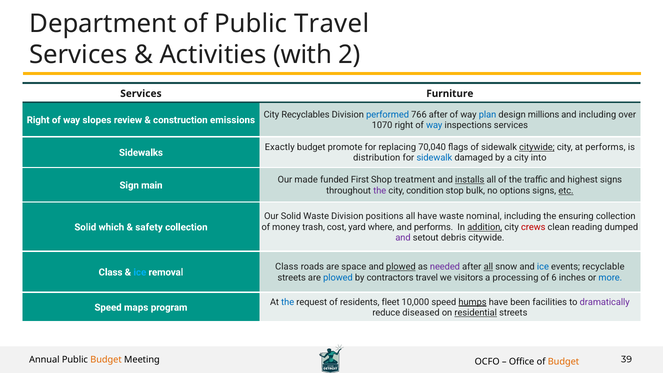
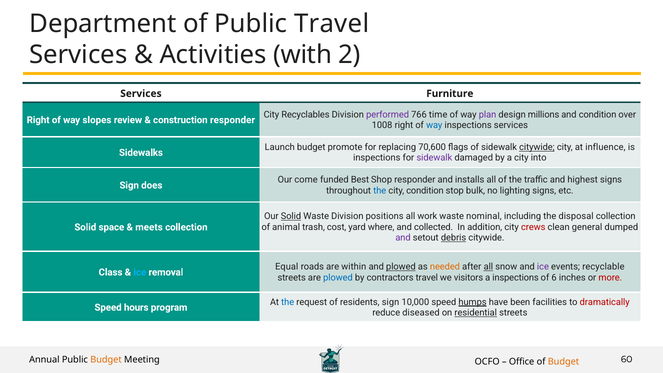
performed colour: blue -> purple (388, 115)
766 after: after -> time (438, 115)
plan colour: blue -> purple (488, 115)
and including: including -> condition (598, 115)
construction emissions: emissions -> responder (233, 120)
1070: 1070 -> 1008 (382, 125)
Exactly: Exactly -> Launch (280, 147)
70,040: 70,040 -> 70,600 (432, 147)
at performs: performs -> influence (605, 147)
distribution: distribution -> inspections (377, 158)
sidewalk colour: blue -> purple (434, 158)
made: made -> come (306, 180)
First: First -> Best (360, 180)
Shop treatment: treatment -> responder (415, 180)
installs underline: present -> none (470, 180)
main: main -> does (152, 185)
the colour: purple -> blue (380, 191)
options: options -> lighting (515, 191)
etc underline: present -> none (566, 191)
Solid underline: none -> present (291, 216)
all have: have -> work (427, 216)
ensuring: ensuring -> disposal (576, 216)
which: which -> space (111, 227)
safety: safety -> meets (149, 227)
money: money -> animal (286, 227)
and performs: performs -> collected (434, 227)
addition underline: present -> none (485, 227)
reading: reading -> general (587, 227)
debris underline: none -> present (454, 238)
Class: Class -> Equal (287, 267)
space: space -> within (354, 267)
needed colour: purple -> orange (445, 267)
ice colour: blue -> purple (543, 267)
a processing: processing -> inspections (516, 278)
more colour: blue -> red (610, 278)
residents fleet: fleet -> sign (391, 302)
dramatically colour: purple -> red (605, 302)
maps: maps -> hours (136, 307)
39: 39 -> 60 (627, 359)
